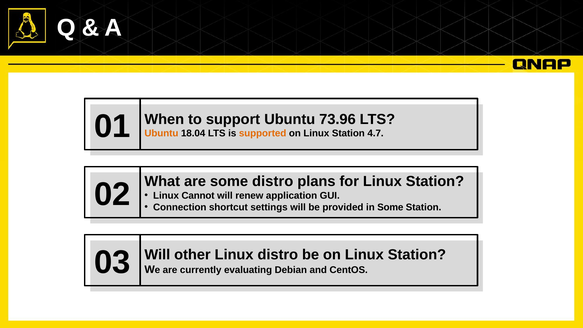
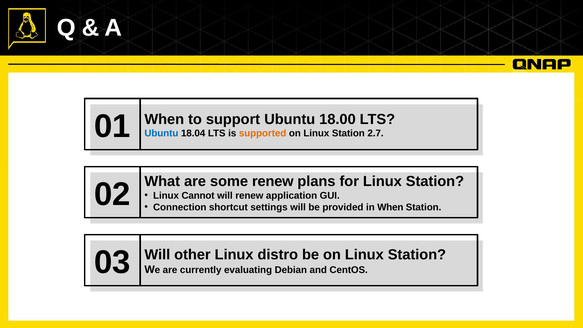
73.96: 73.96 -> 18.00 (337, 119)
Ubuntu colour: orange -> blue (161, 133)
4.7: 4.7 -> 2.7 (376, 133)
some distro: distro -> renew (273, 181)
in Some: Some -> When (390, 207)
